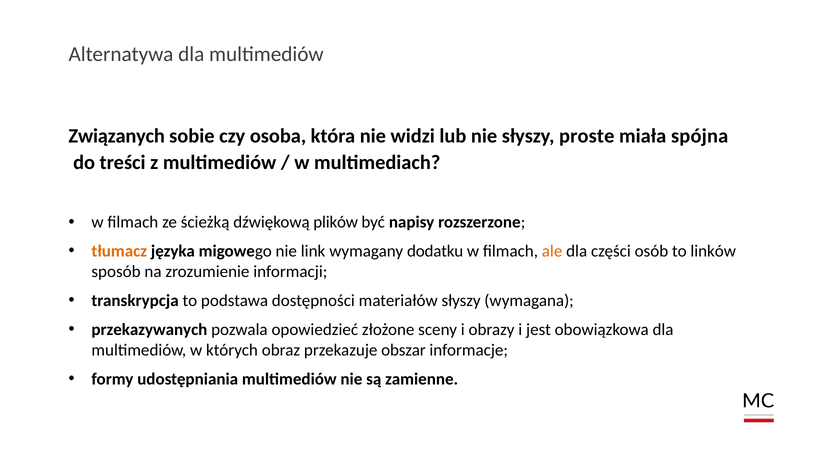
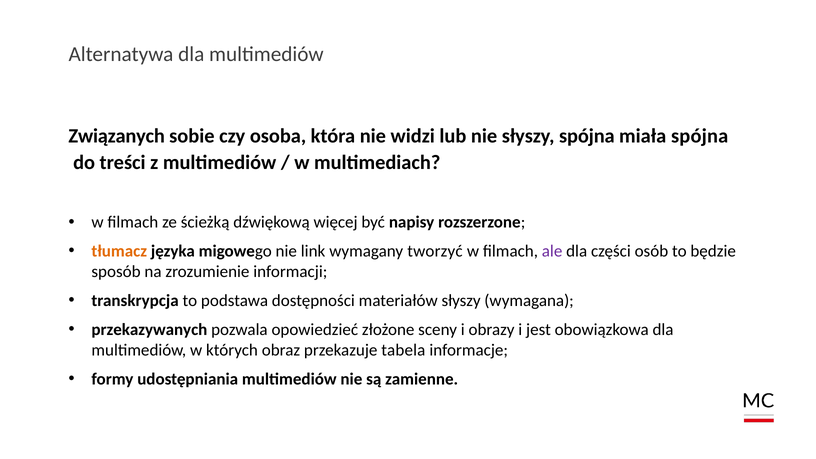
słyszy proste: proste -> spójna (587, 136)
plików: plików -> więcej (336, 222)
dodatku: dodatku -> tworzyć (435, 251)
ale colour: orange -> purple (552, 251)
linków: linków -> będzie (713, 251)
obszar: obszar -> tabela (403, 350)
